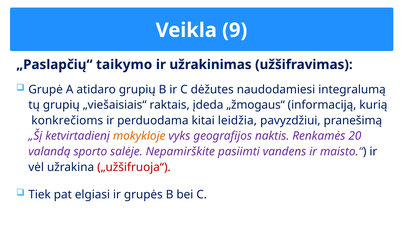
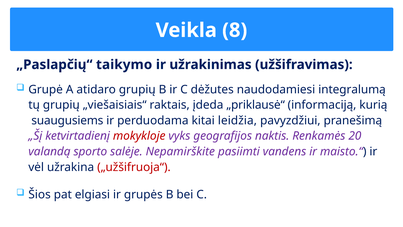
9: 9 -> 8 (235, 30)
„žmogaus“: „žmogaus“ -> „priklausė“ (256, 105)
konkrečioms: konkrečioms -> suaugusiems (67, 120)
mokykloje colour: orange -> red (139, 136)
Tiek: Tiek -> Šios (40, 194)
